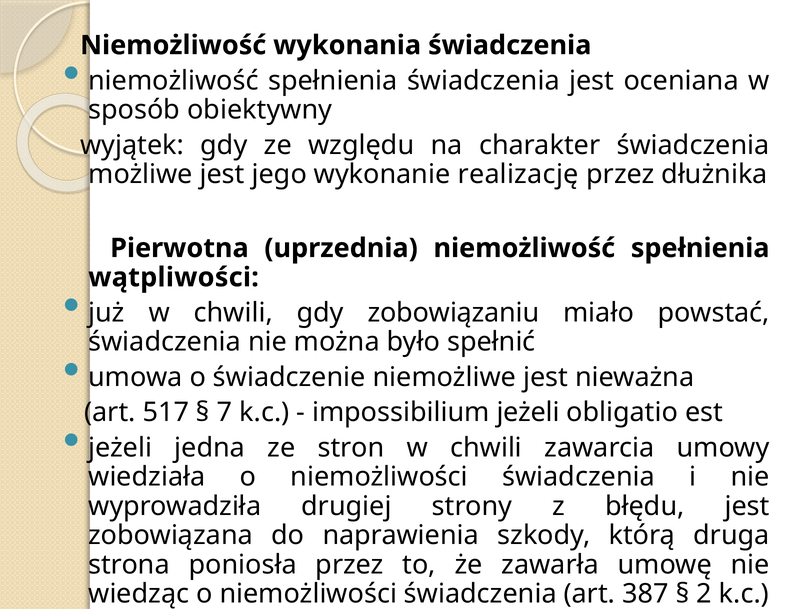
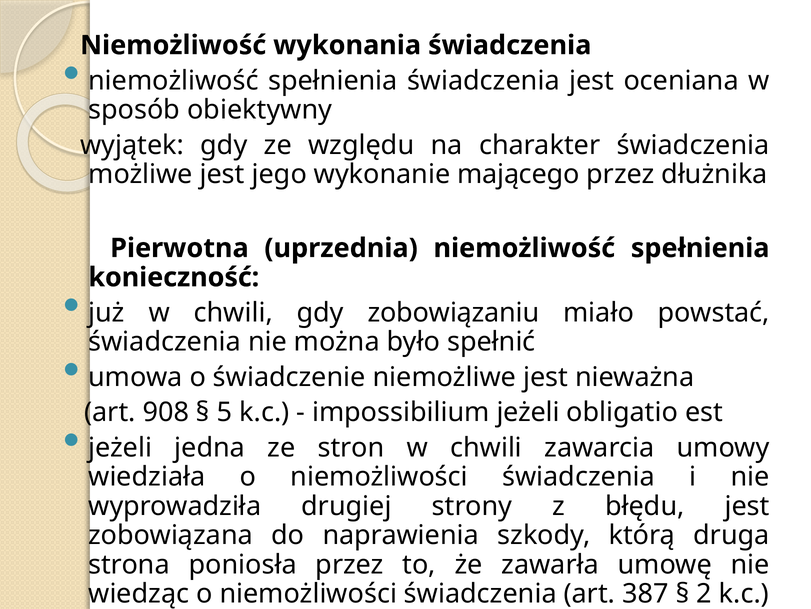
realizację: realizację -> mającego (518, 174)
wątpliwości: wątpliwości -> konieczność (174, 277)
517: 517 -> 908 (166, 412)
7: 7 -> 5 (225, 412)
